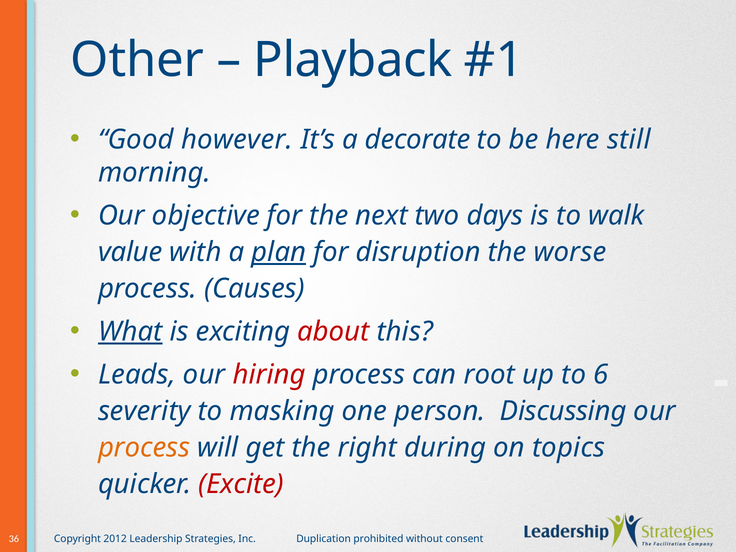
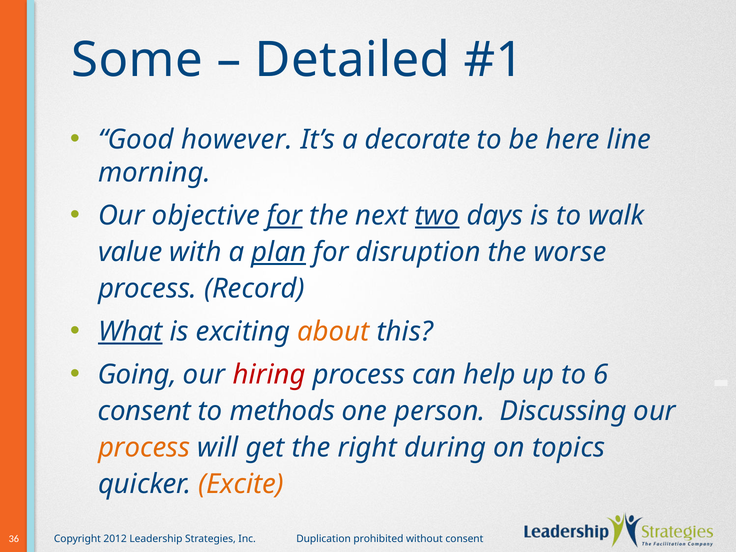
Other: Other -> Some (137, 60)
Playback: Playback -> Detailed (352, 60)
still: still -> line (629, 140)
for underline: none -> present (285, 216)
two underline: none -> present (437, 216)
Causes: Causes -> Record (254, 289)
about colour: red -> orange (333, 332)
Leads: Leads -> Going (137, 375)
root: root -> help (489, 375)
severity: severity -> consent (144, 411)
masking: masking -> methods (282, 411)
Excite colour: red -> orange (241, 484)
